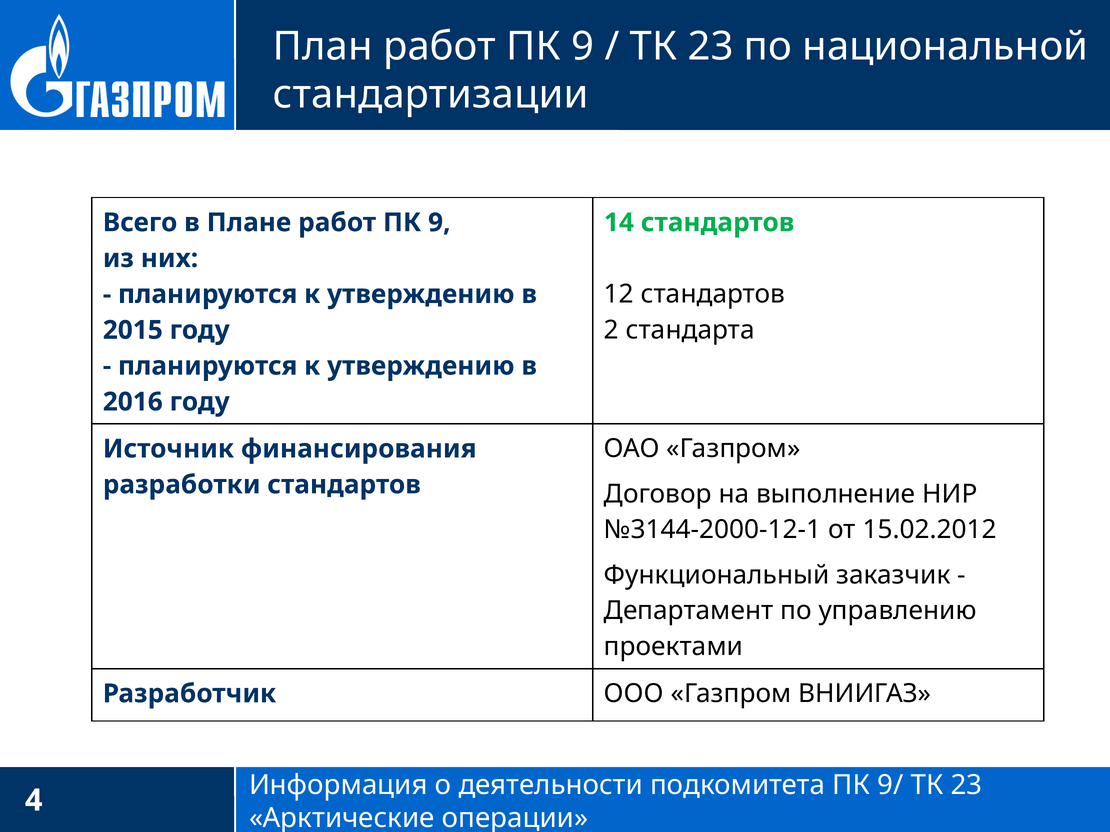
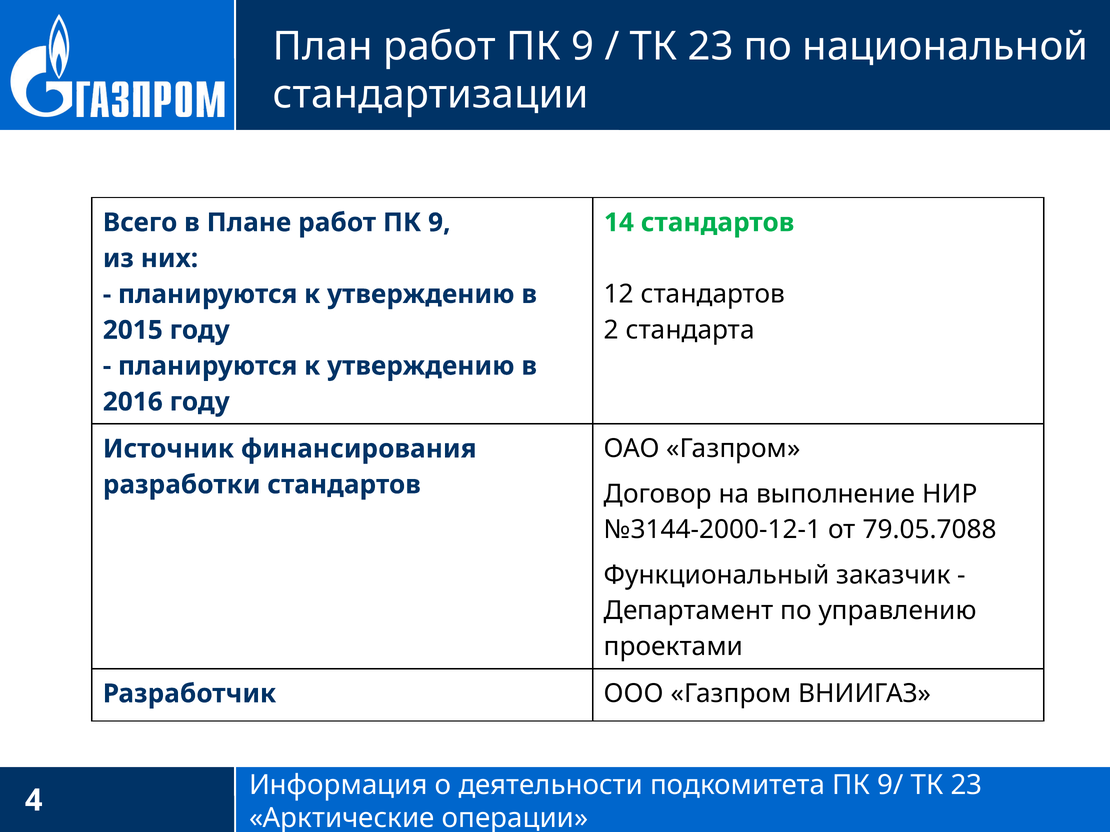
15.02.2012: 15.02.2012 -> 79.05.7088 (930, 530)
